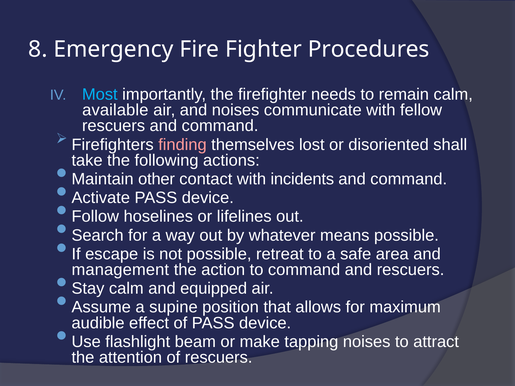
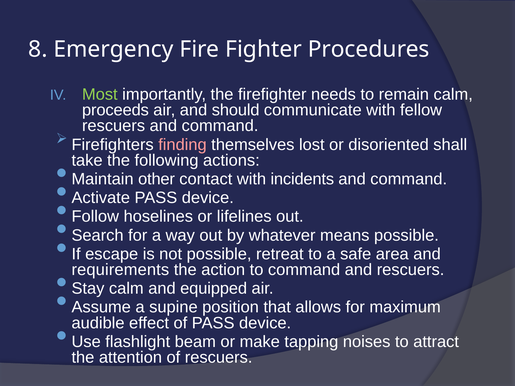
Most colour: light blue -> light green (100, 94)
available: available -> proceeds (115, 110)
and noises: noises -> should (236, 110)
management: management -> requirements (120, 270)
